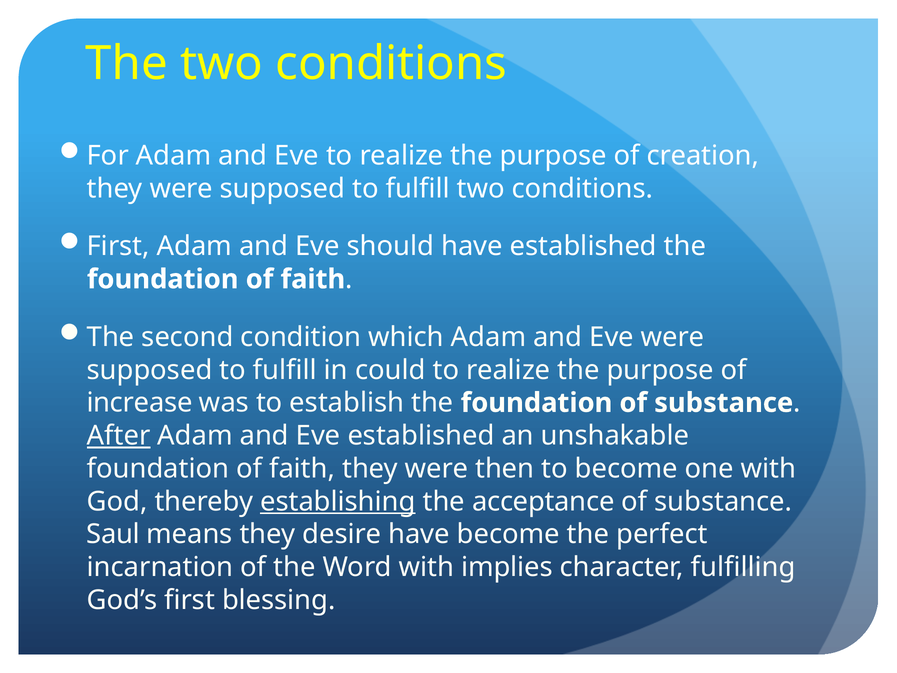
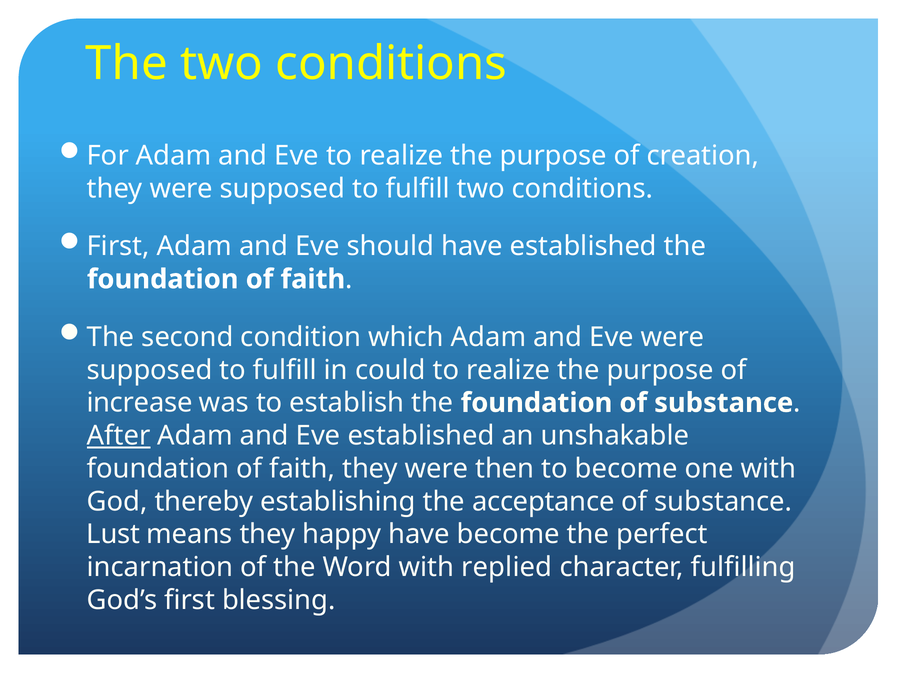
establishing underline: present -> none (338, 501)
Saul: Saul -> Lust (113, 534)
desire: desire -> happy (342, 534)
implies: implies -> replied (507, 567)
